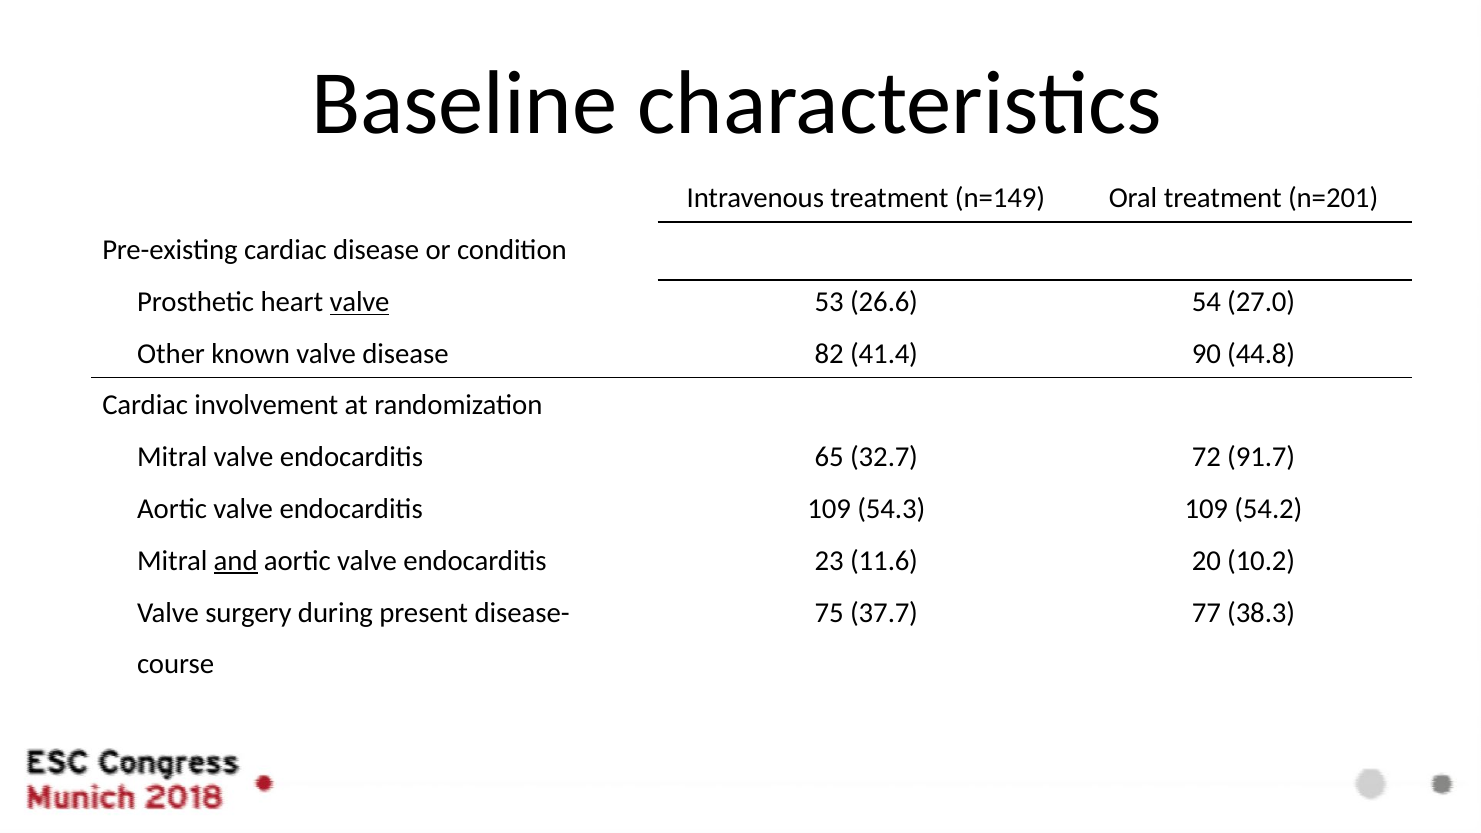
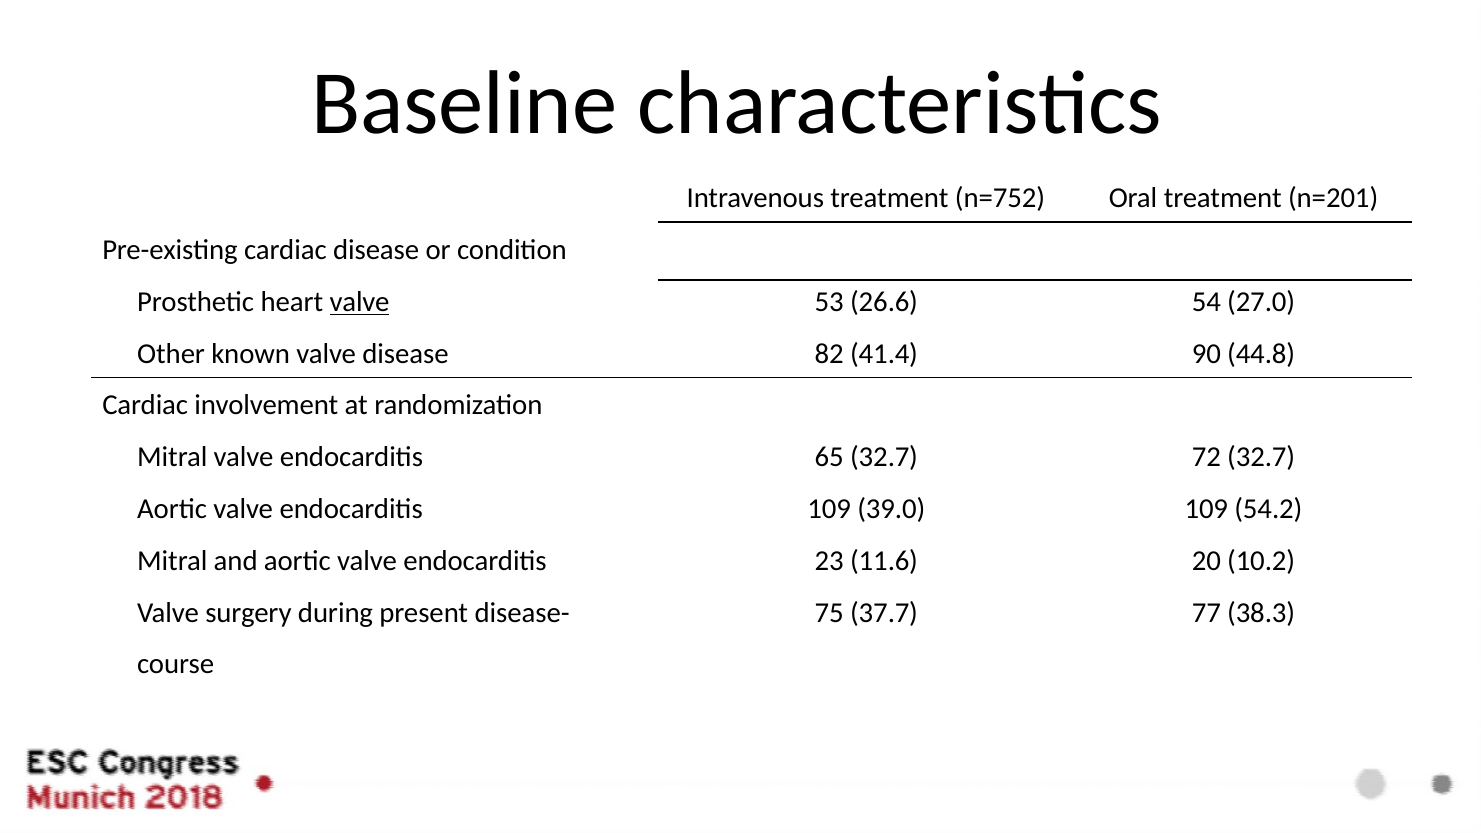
n=149: n=149 -> n=752 (1000, 198)
72 91.7: 91.7 -> 32.7 (1261, 457)
54.3: 54.3 -> 39.0 (891, 509)
and underline: present -> none (236, 561)
